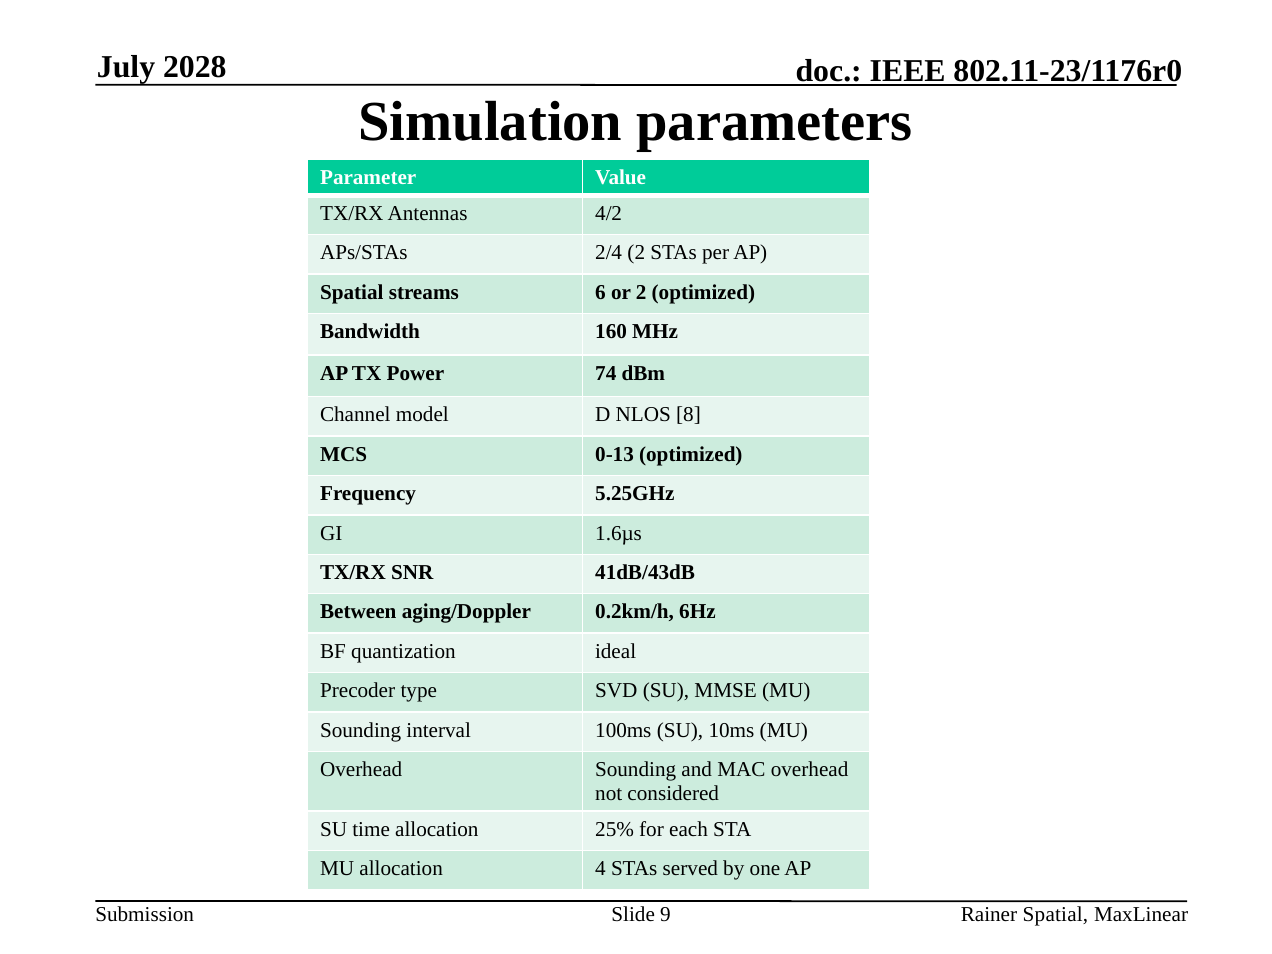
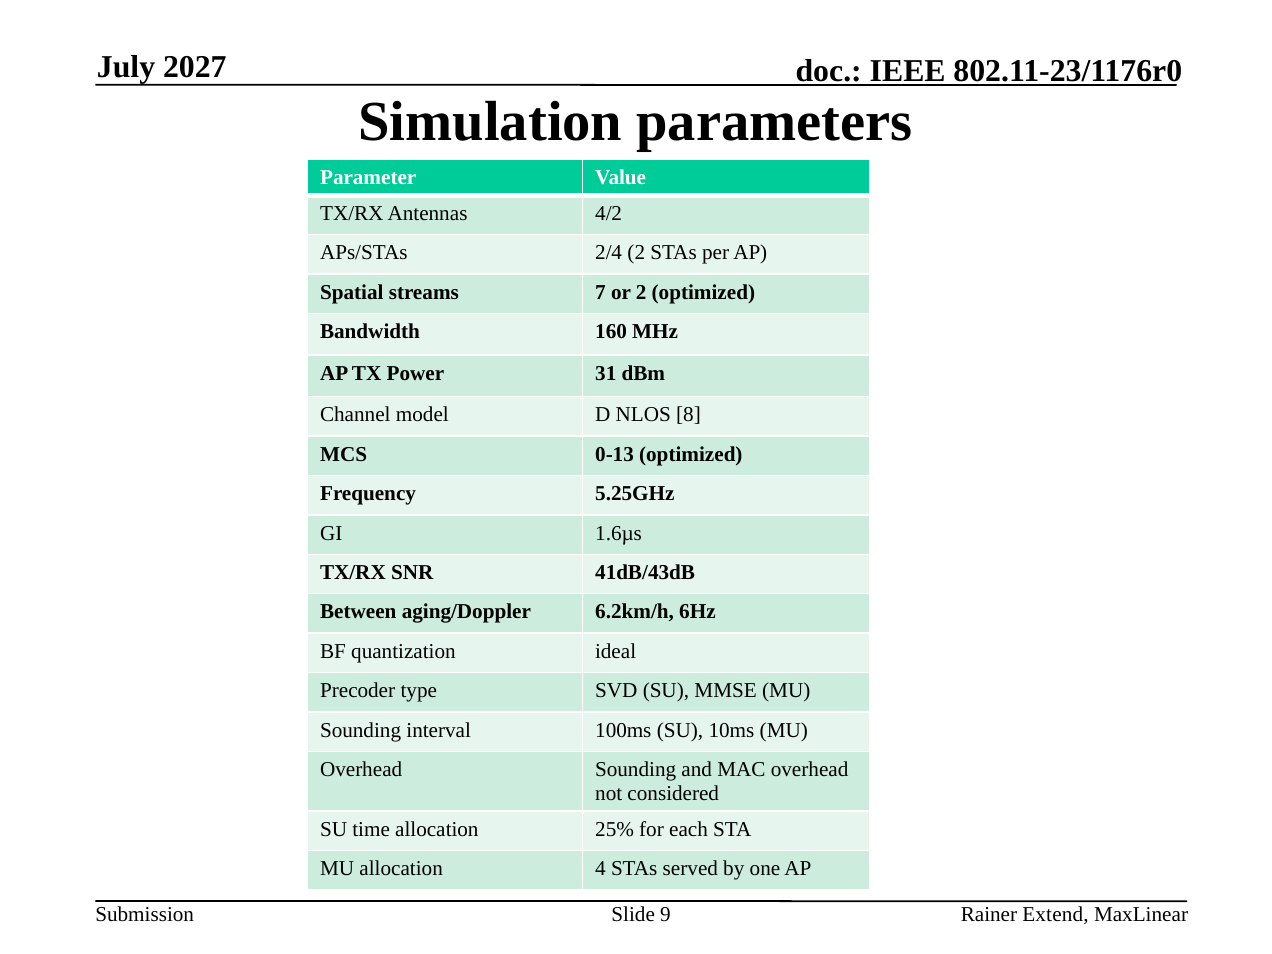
2028: 2028 -> 2027 (195, 67)
6: 6 -> 7 (600, 292)
74: 74 -> 31 (606, 373)
0.2km/h: 0.2km/h -> 6.2km/h (635, 612)
Rainer Spatial: Spatial -> Extend (1056, 915)
